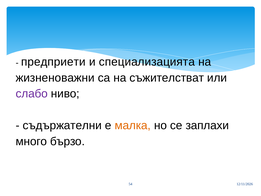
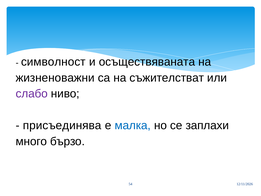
предприети: предприети -> символност (53, 62)
специализацията: специализацията -> осъществяваната (147, 62)
съдържателни: съдържателни -> присъединява (62, 125)
малка colour: orange -> blue (133, 125)
